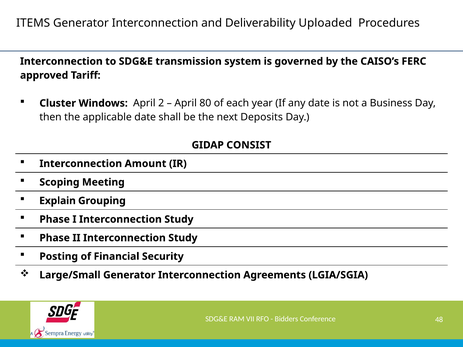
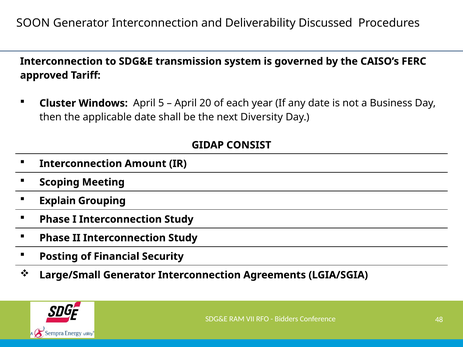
ITEMS: ITEMS -> SOON (33, 23)
Uploaded: Uploaded -> Discussed (325, 23)
2: 2 -> 5 (161, 103)
80: 80 -> 20 (205, 103)
Deposits: Deposits -> Diversity (262, 117)
